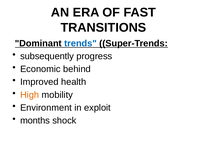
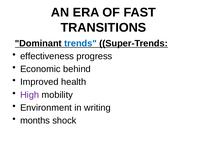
subsequently: subsequently -> effectiveness (47, 56)
High colour: orange -> purple (30, 95)
exploit: exploit -> writing (97, 108)
